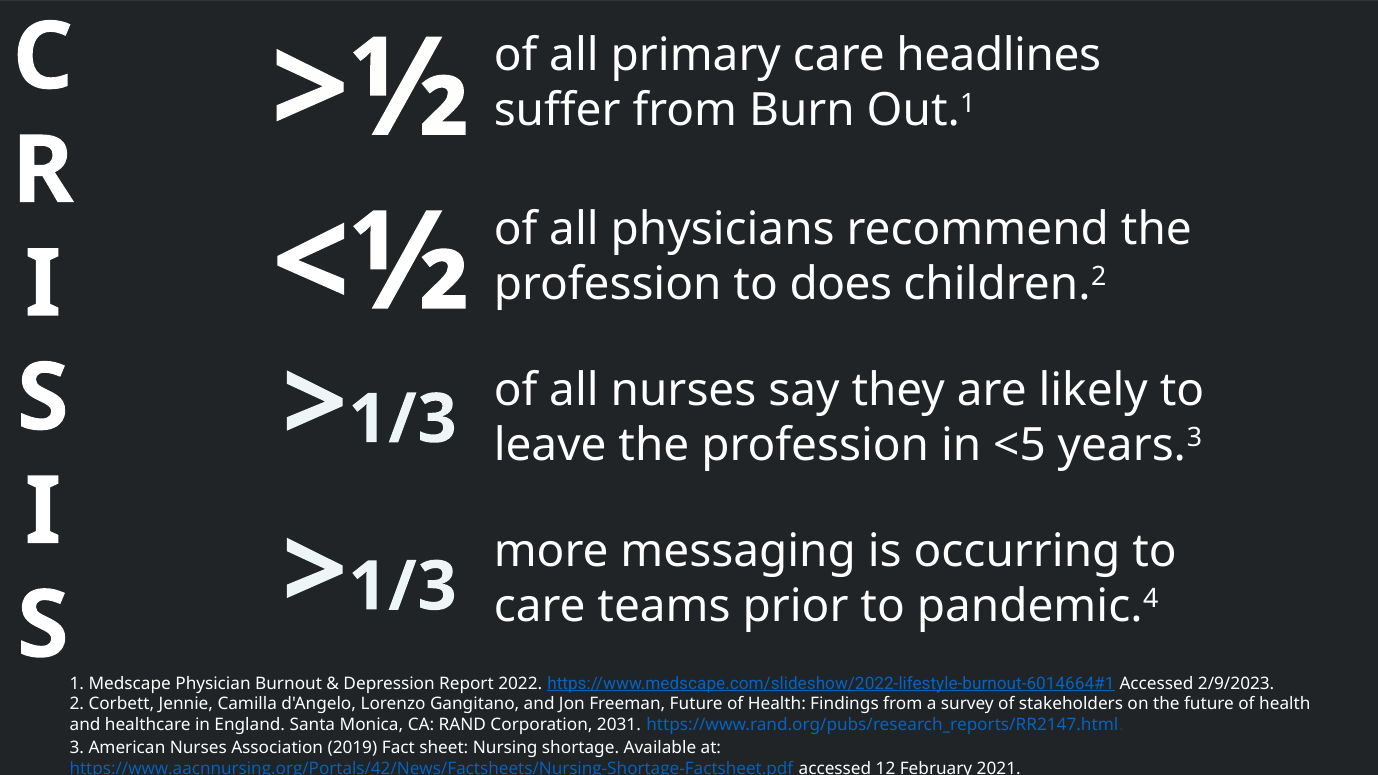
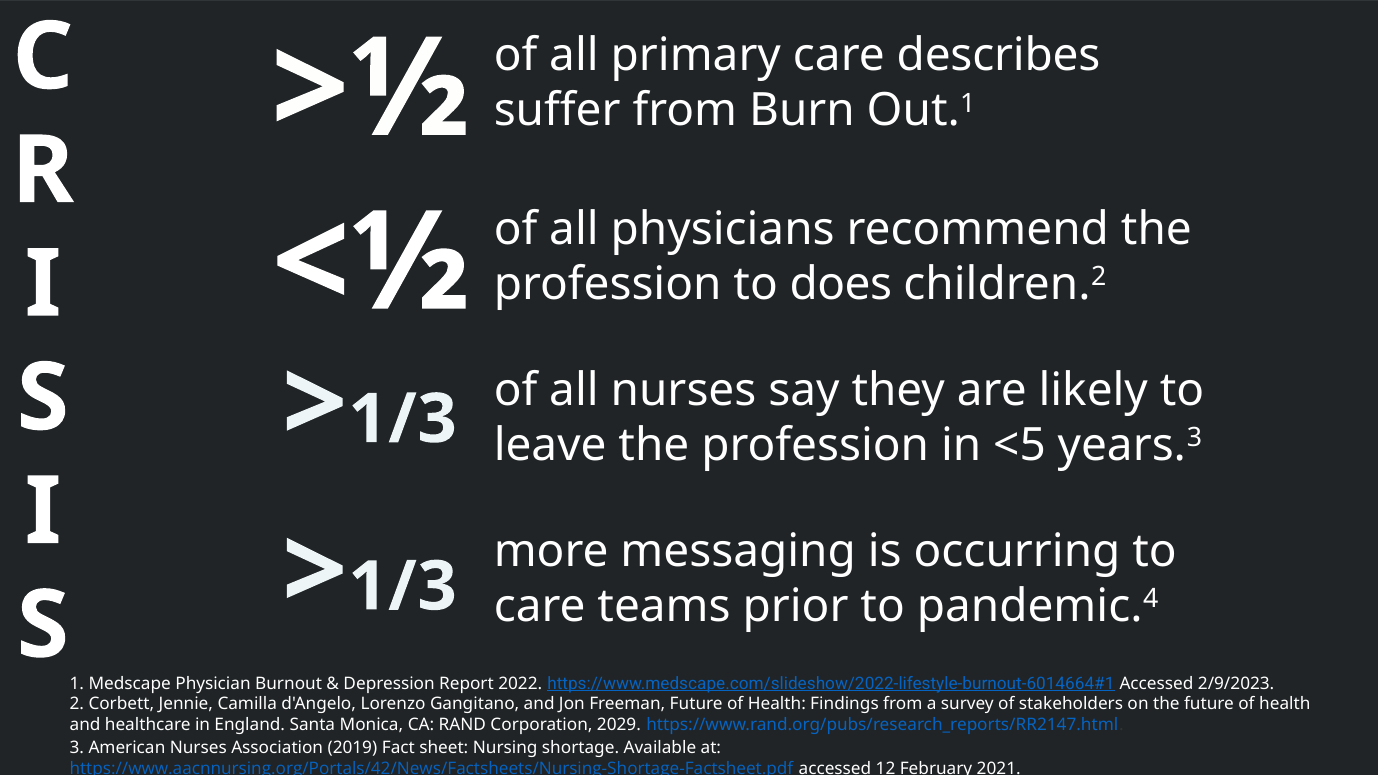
headlines: headlines -> describes (999, 56)
2031: 2031 -> 2029 (619, 725)
